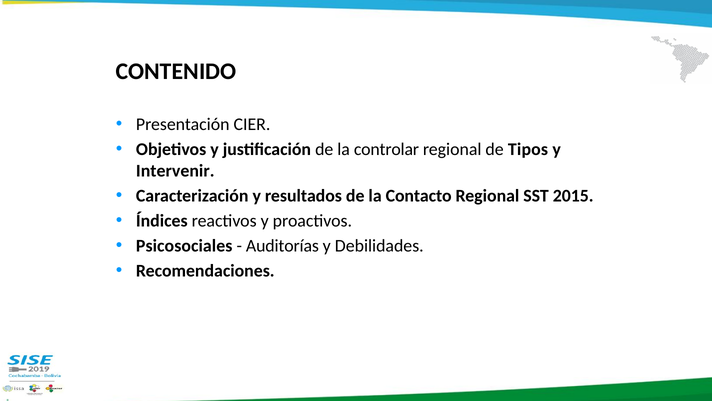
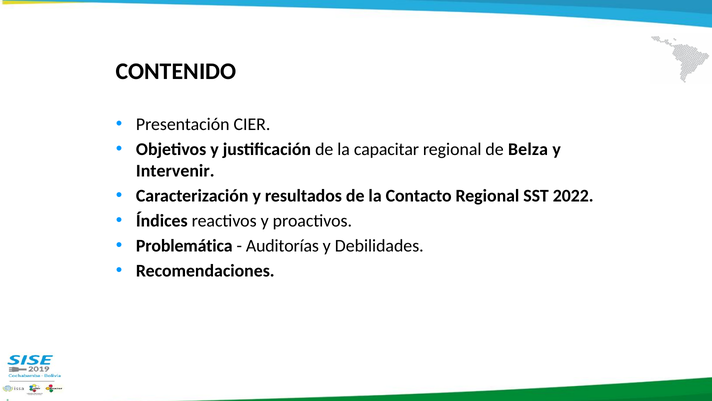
controlar: controlar -> capacitar (386, 149)
Tipos: Tipos -> Belza (528, 149)
2015: 2015 -> 2022 (573, 196)
Psicosociales: Psicosociales -> Problemática (184, 245)
